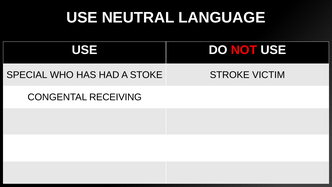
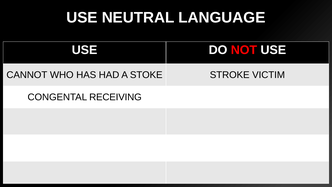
SPECIAL: SPECIAL -> CANNOT (27, 75)
